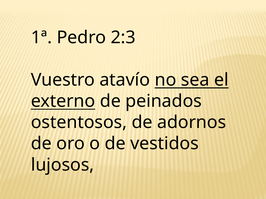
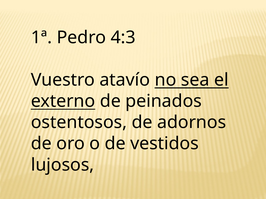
2:3: 2:3 -> 4:3 (123, 38)
